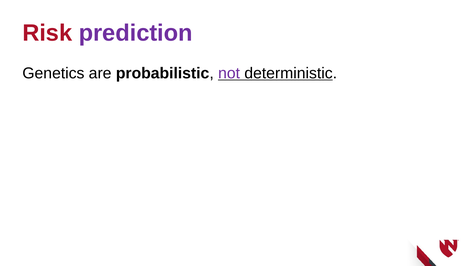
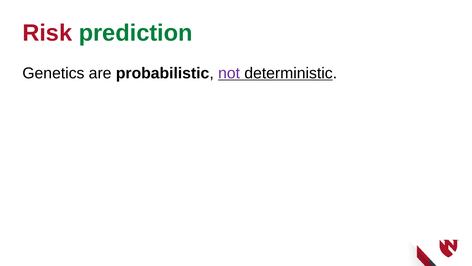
prediction colour: purple -> green (136, 33)
